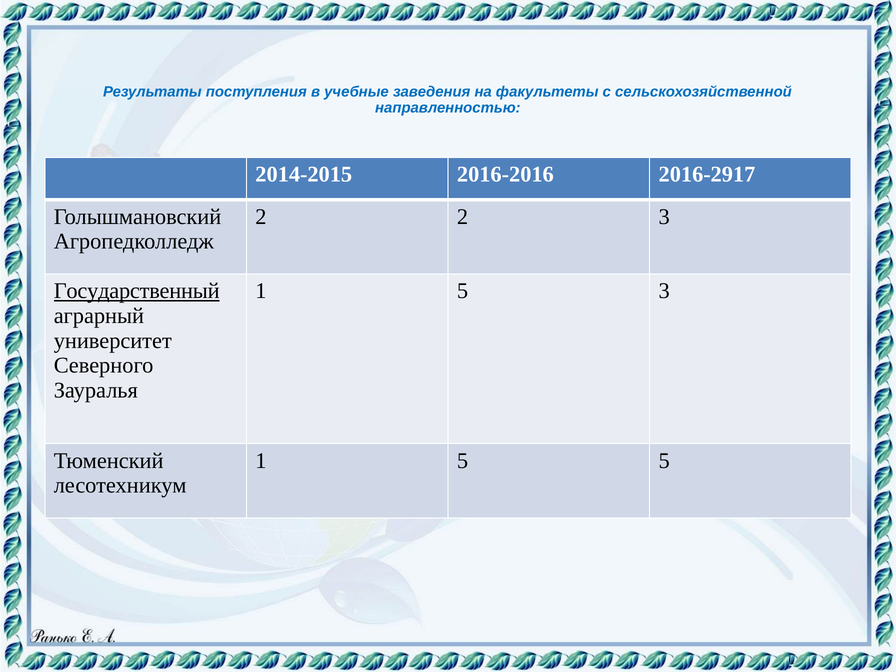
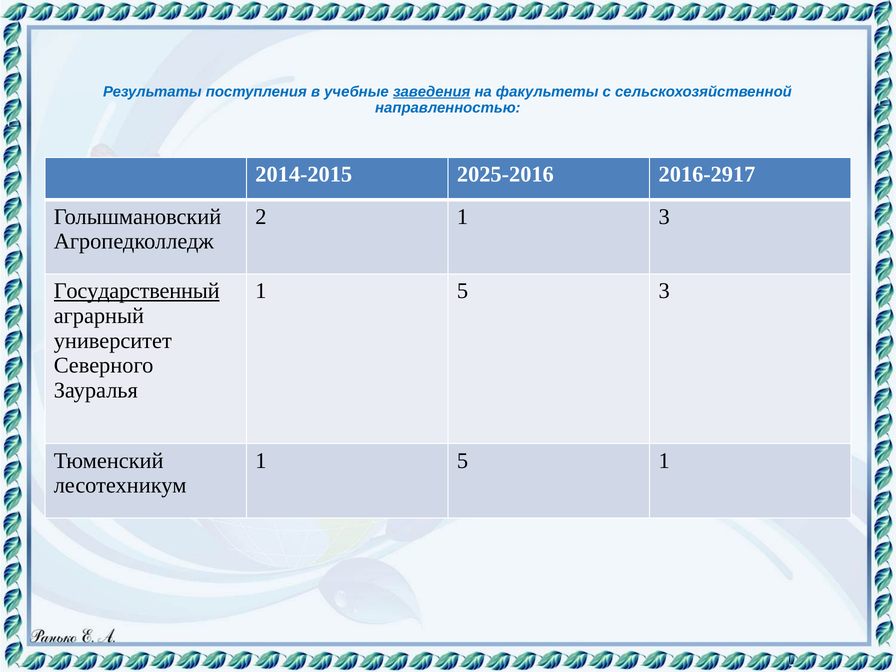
заведения underline: none -> present (432, 92)
2016-2016: 2016-2016 -> 2025-2016 (505, 174)
2 2: 2 -> 1 (463, 217)
5 5: 5 -> 1 (664, 461)
